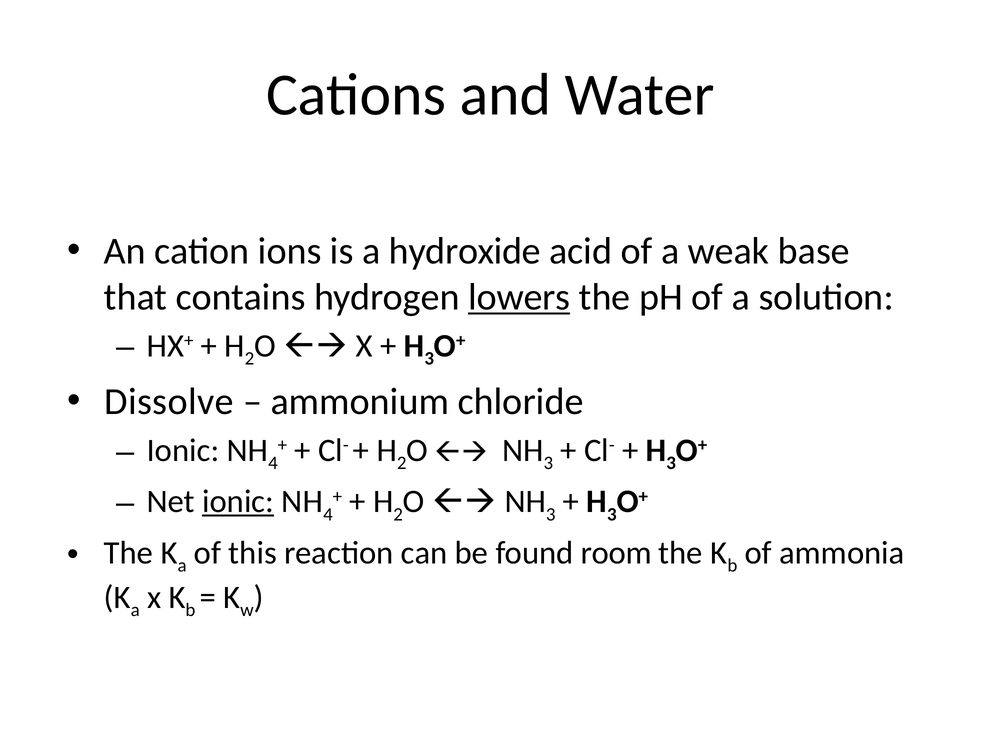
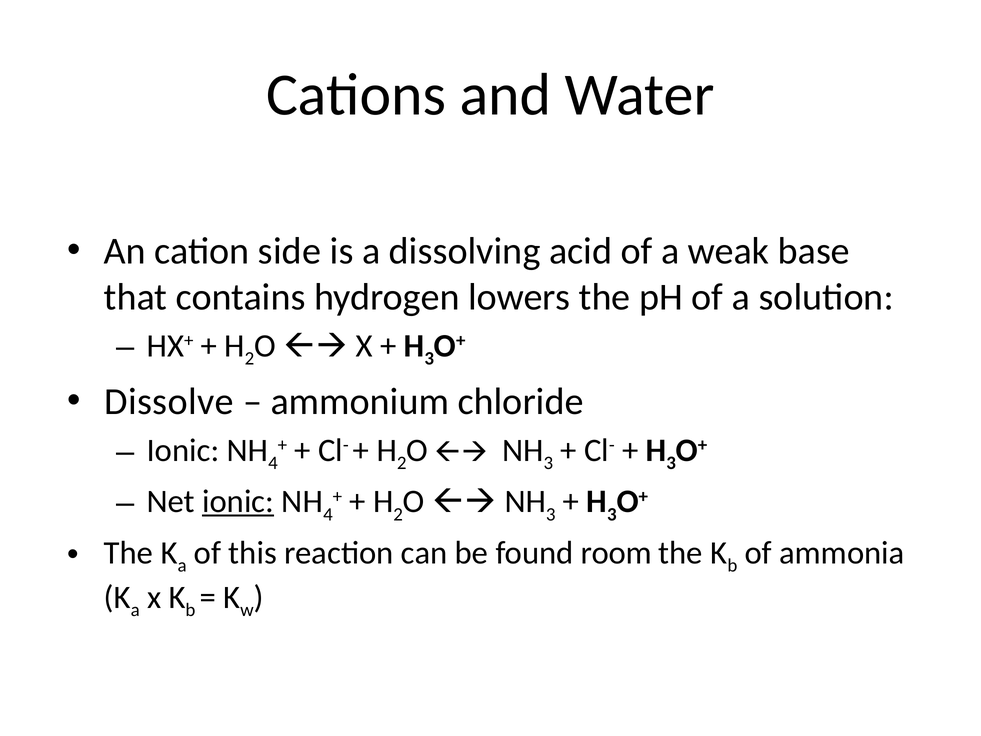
ions: ions -> side (290, 251)
hydroxide: hydroxide -> dissolving (465, 251)
lowers underline: present -> none (519, 297)
